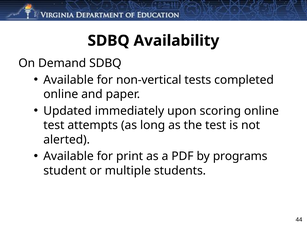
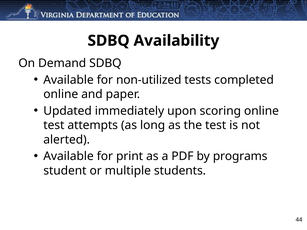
non-vertical: non-vertical -> non-utilized (149, 80)
